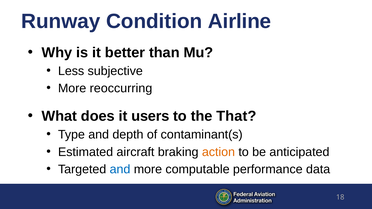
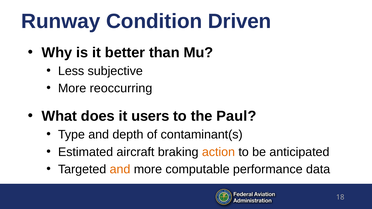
Airline: Airline -> Driven (240, 21)
That: That -> Paul (236, 116)
and colour: blue -> orange (120, 169)
